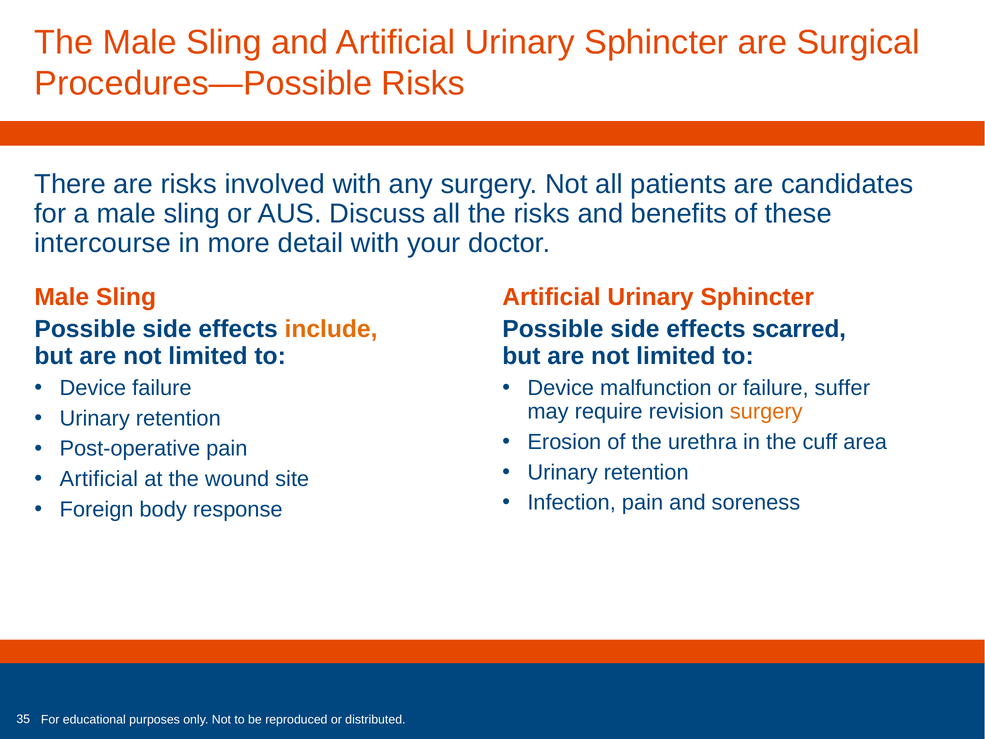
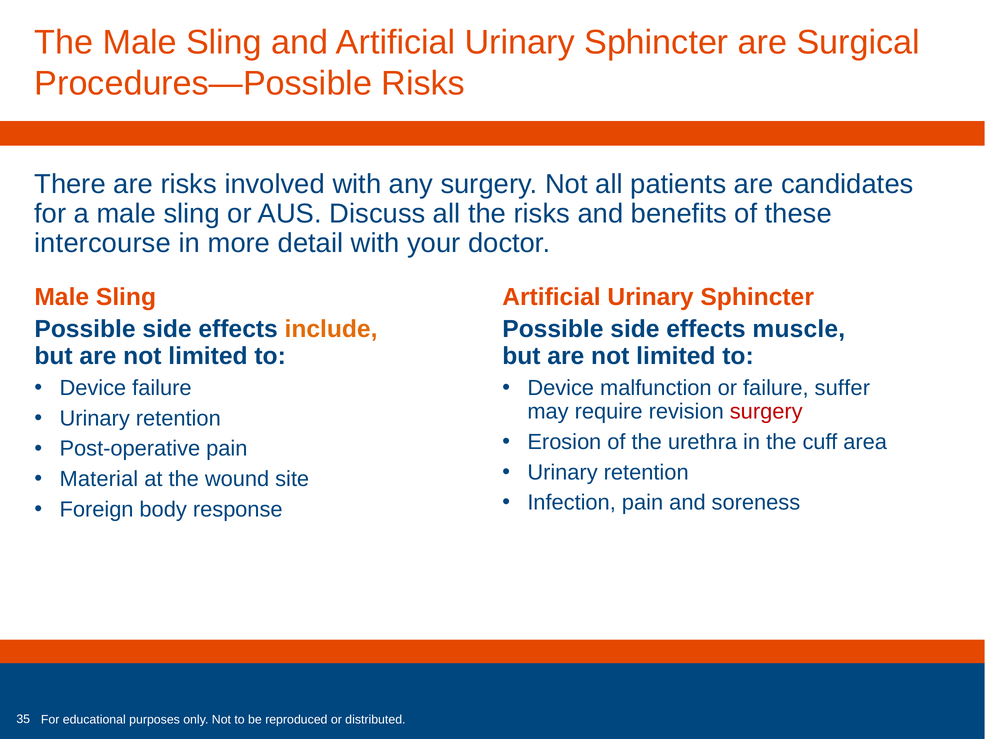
scarred: scarred -> muscle (799, 329)
surgery colour: orange -> red (766, 411)
Artificial: Artificial -> Material (99, 479)
